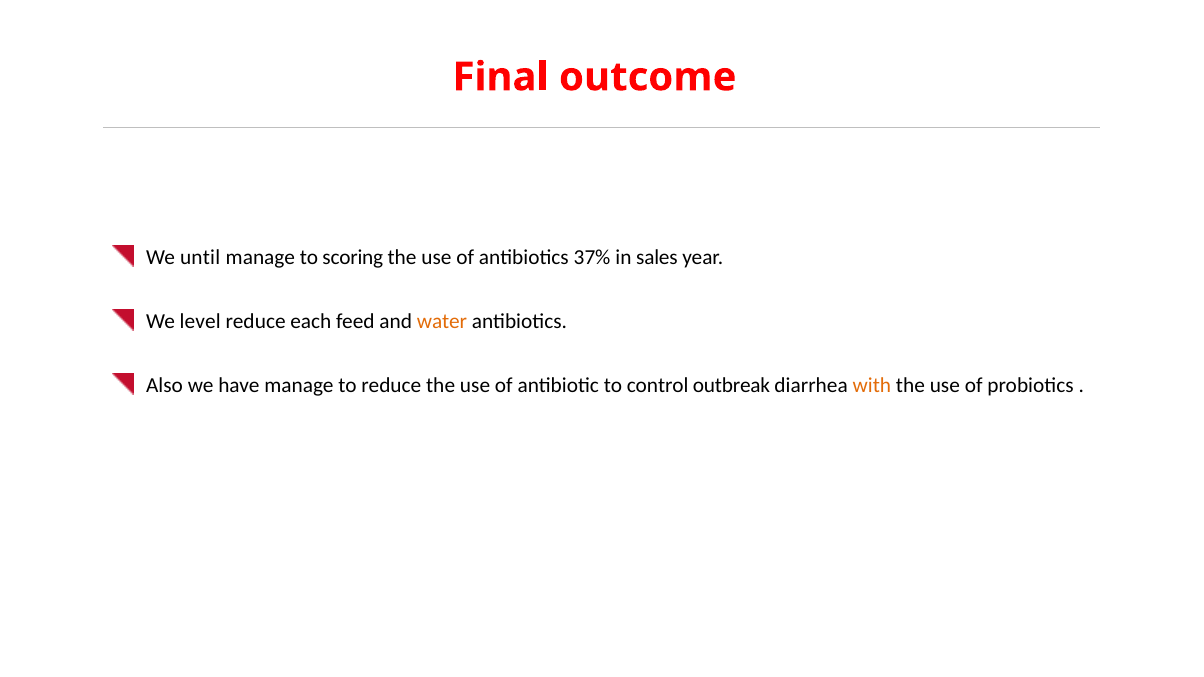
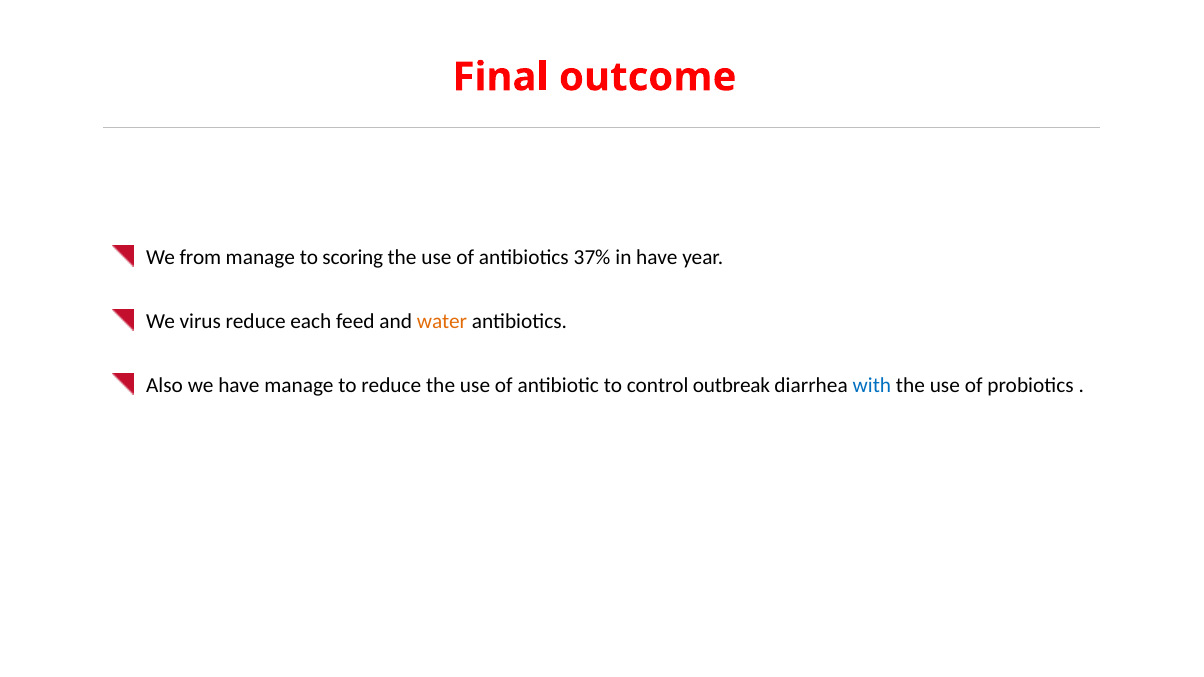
until: until -> from (200, 258)
in sales: sales -> have (657, 258)
level: level -> virus (200, 322)
with colour: orange -> blue (872, 385)
